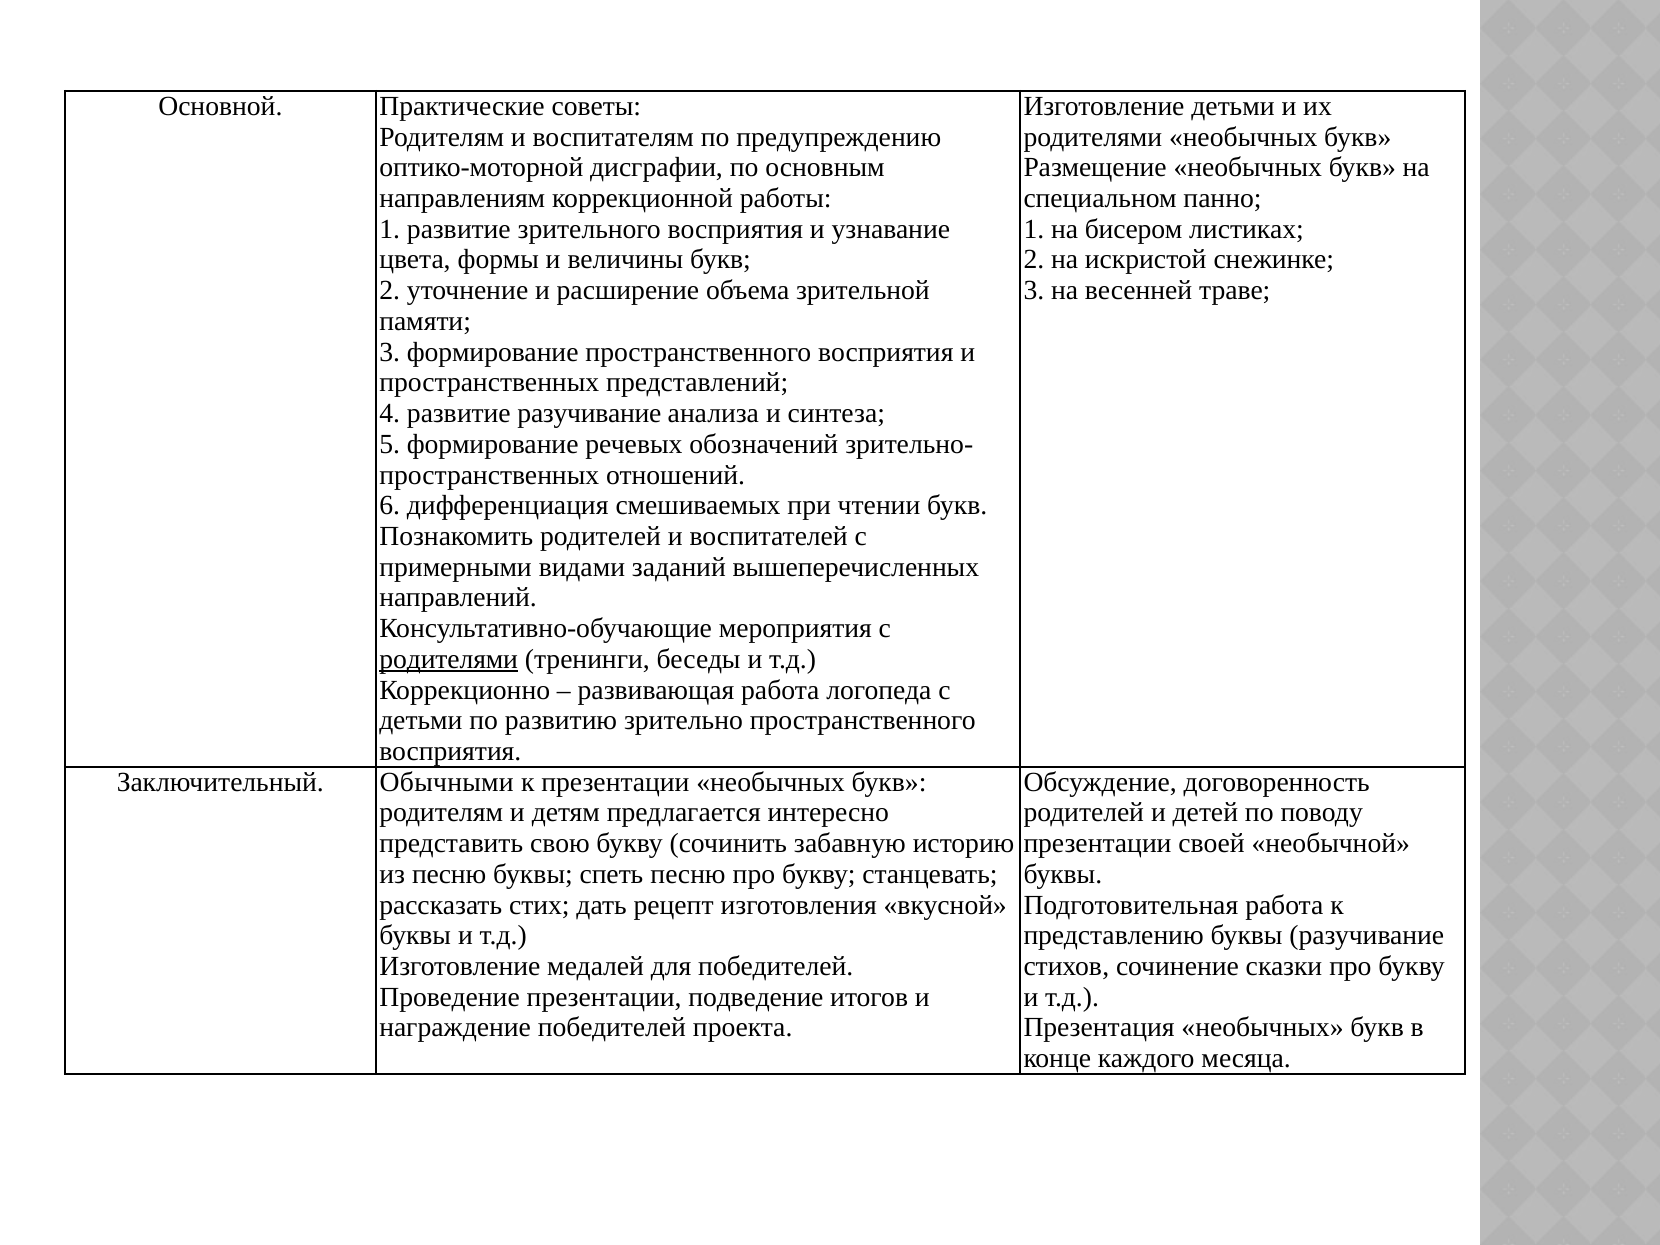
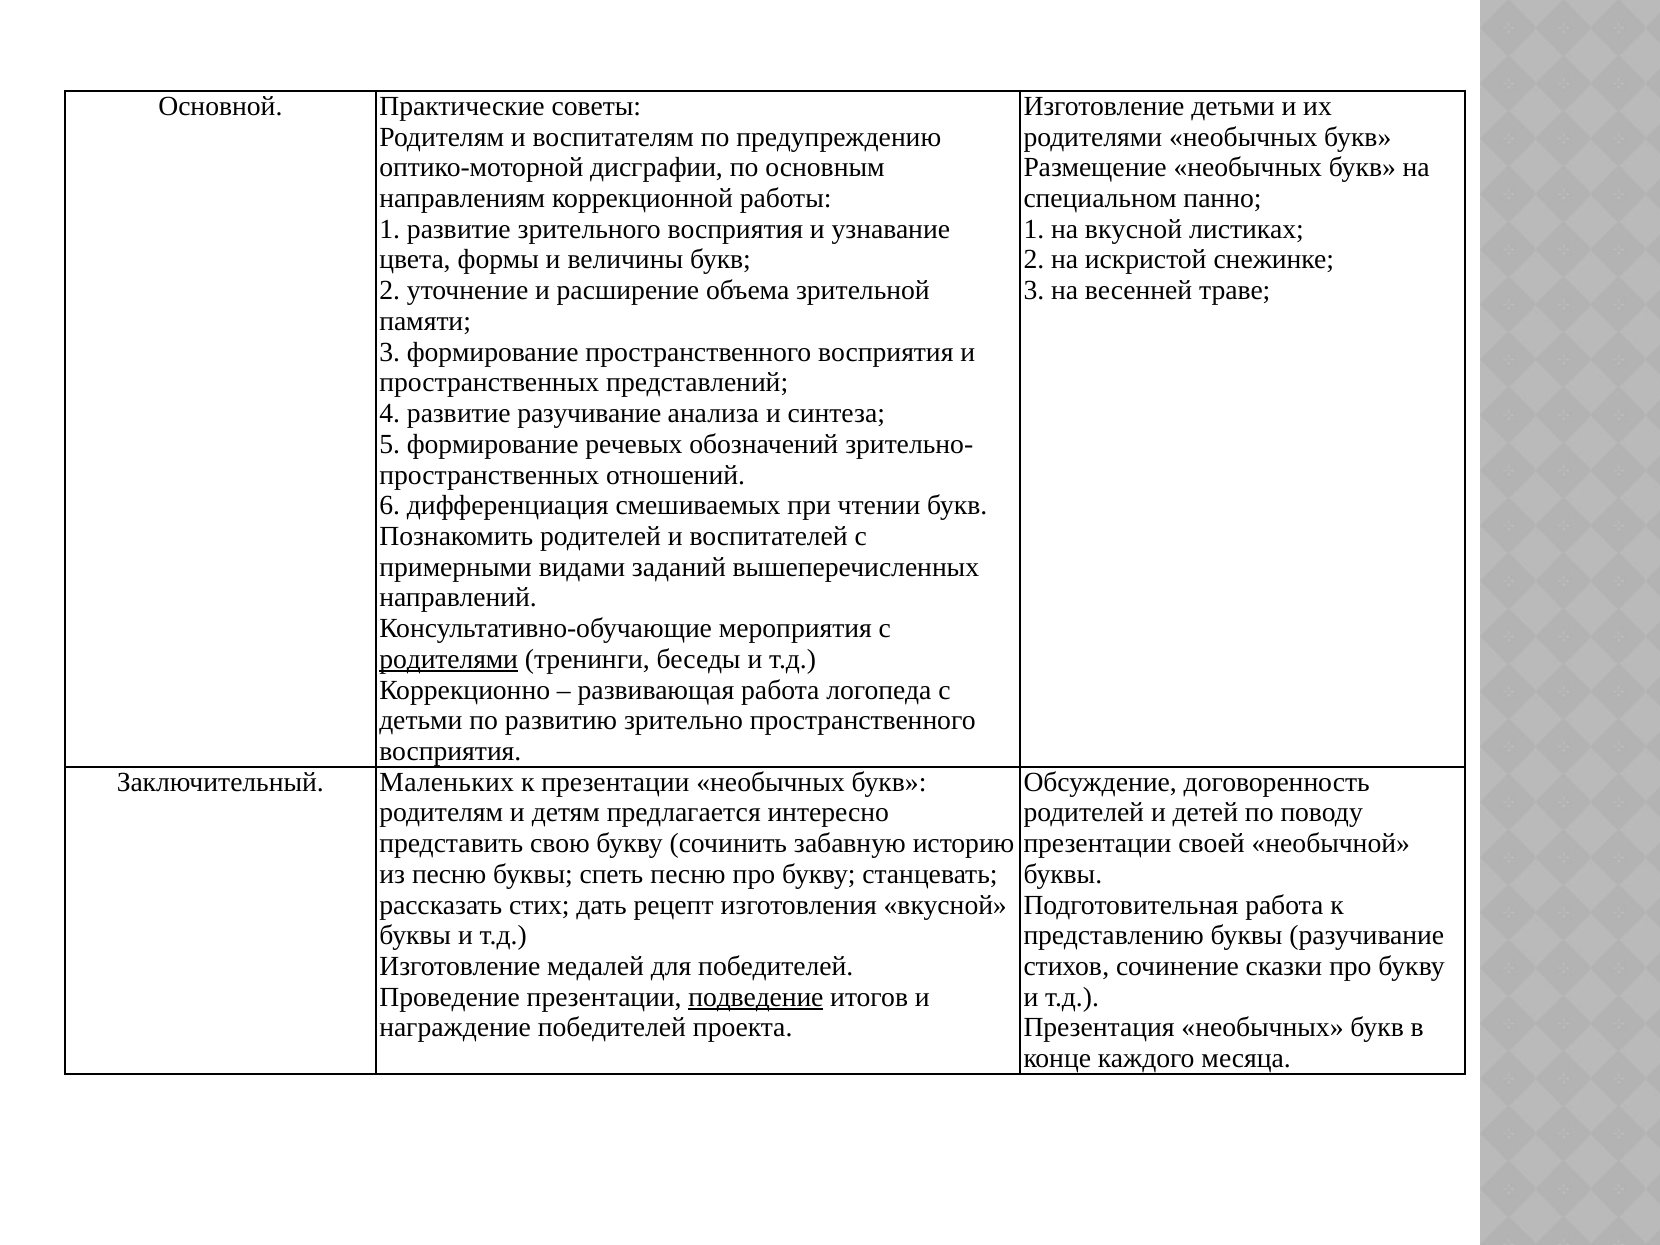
на бисером: бисером -> вкусной (1133, 229)
Обычными: Обычными -> Маленьких (447, 782)
подведение underline: none -> present (756, 997)
